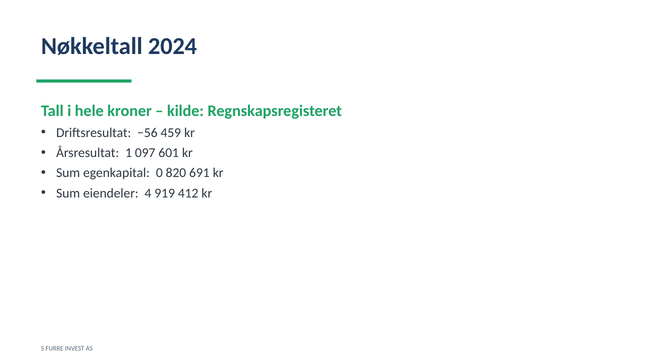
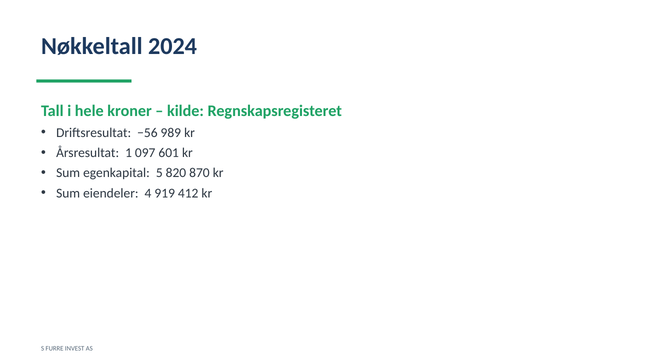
459: 459 -> 989 (171, 133)
0: 0 -> 5 (159, 173)
691: 691 -> 870 (199, 173)
